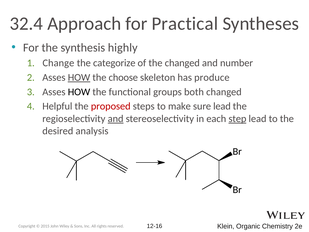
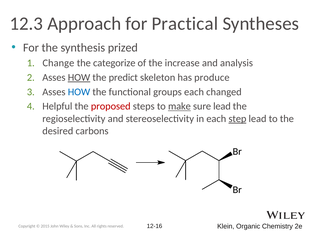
32.4: 32.4 -> 12.3 (26, 24)
highly: highly -> prized (123, 48)
the changed: changed -> increase (182, 63)
number: number -> analysis (237, 63)
choose: choose -> predict (123, 77)
HOW colour: black -> blue (79, 92)
groups both: both -> each (194, 92)
make underline: none -> present (179, 106)
and underline: present -> none (116, 119)
analysis: analysis -> carbons (92, 131)
